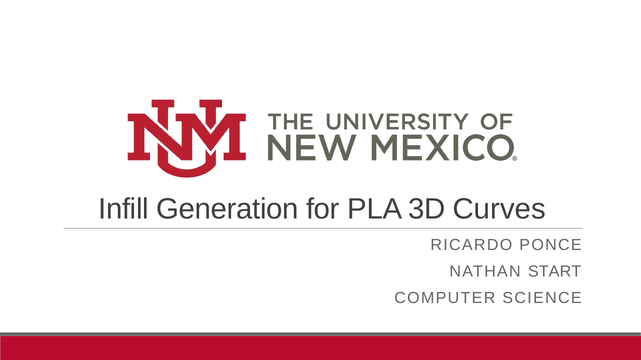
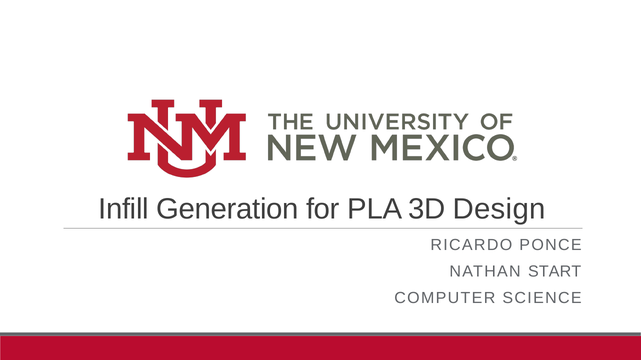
Curves: Curves -> Design (499, 209)
